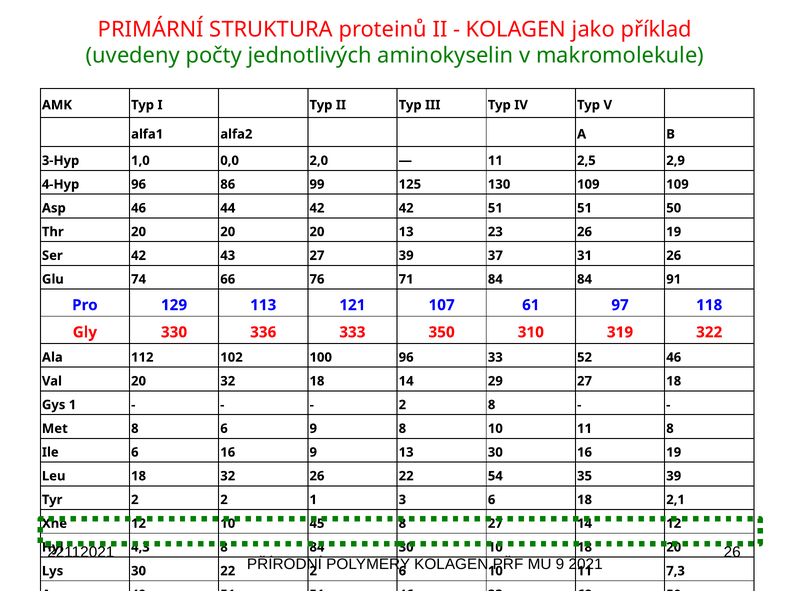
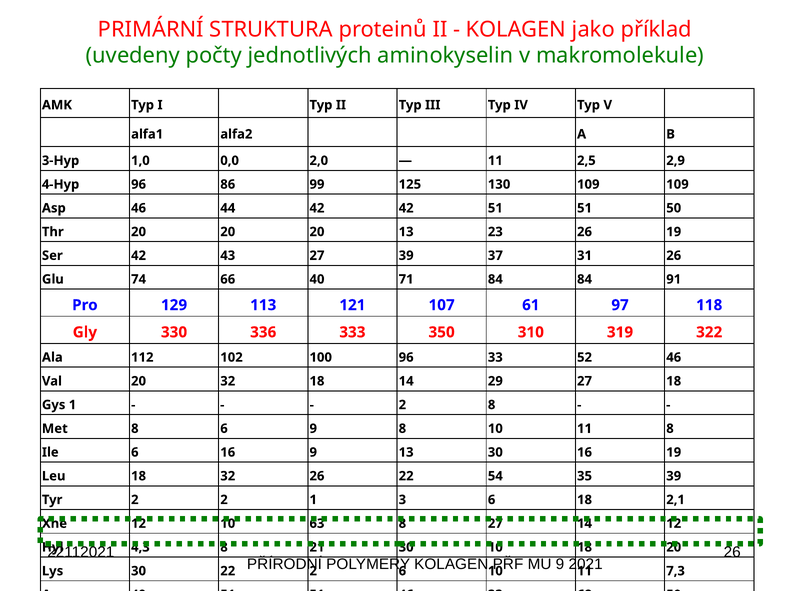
76: 76 -> 40 (317, 279)
45: 45 -> 63 (317, 524)
8 84: 84 -> 21 (317, 547)
